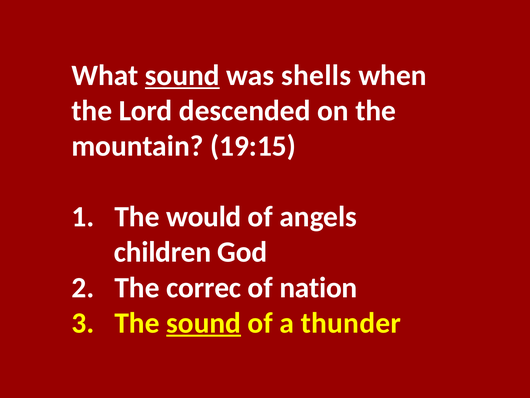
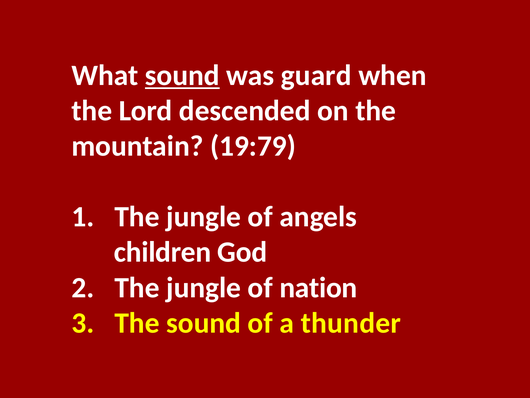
shells: shells -> guard (316, 75)
19:15: 19:15 -> 19:79 (253, 146)
would: would -> jungle (204, 217)
correc: correc -> jungle (204, 287)
sound underline: present -> none (204, 323)
